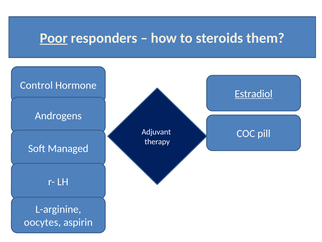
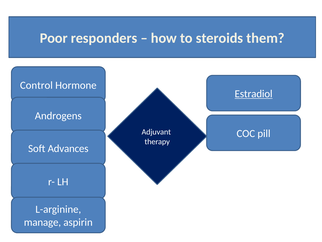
Poor underline: present -> none (54, 38)
Managed: Managed -> Advances (68, 148)
oocytes: oocytes -> manage (42, 222)
